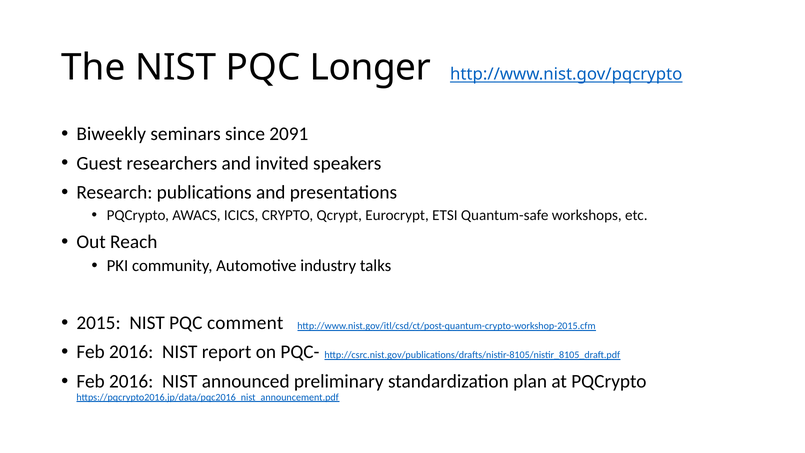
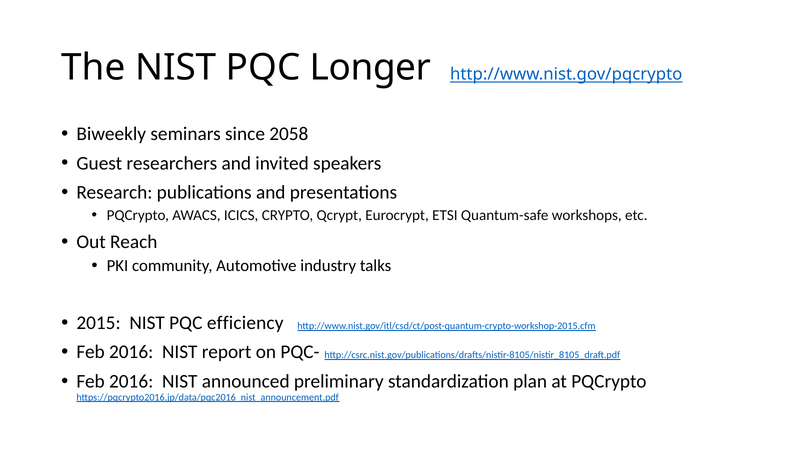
2091: 2091 -> 2058 (289, 134)
comment: comment -> efficiency (245, 323)
